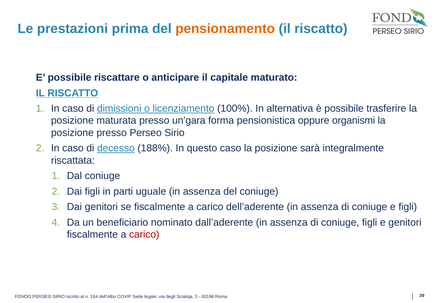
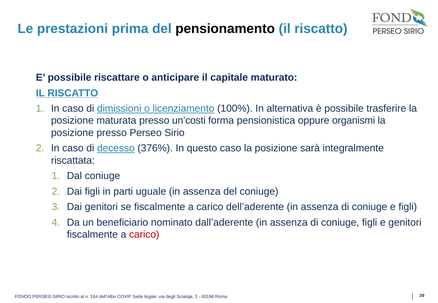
pensionamento colour: orange -> black (225, 29)
un’gara: un’gara -> un’costi (189, 121)
188%: 188% -> 376% (155, 148)
